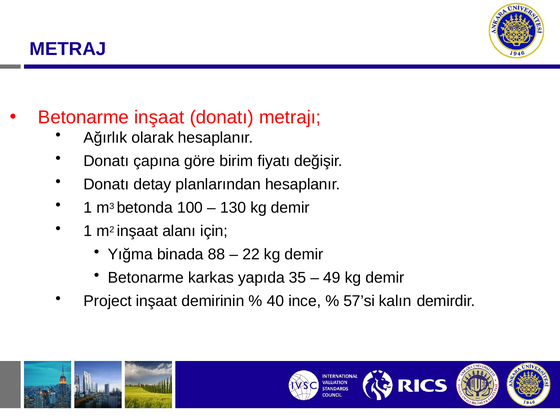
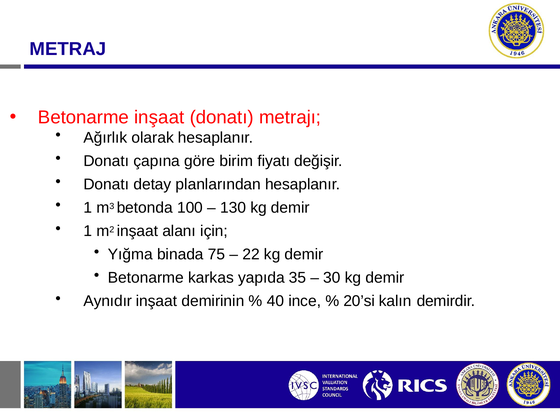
88: 88 -> 75 (217, 254)
49: 49 -> 30 (332, 278)
Project: Project -> Aynıdır (108, 301)
57’si: 57’si -> 20’si (359, 301)
